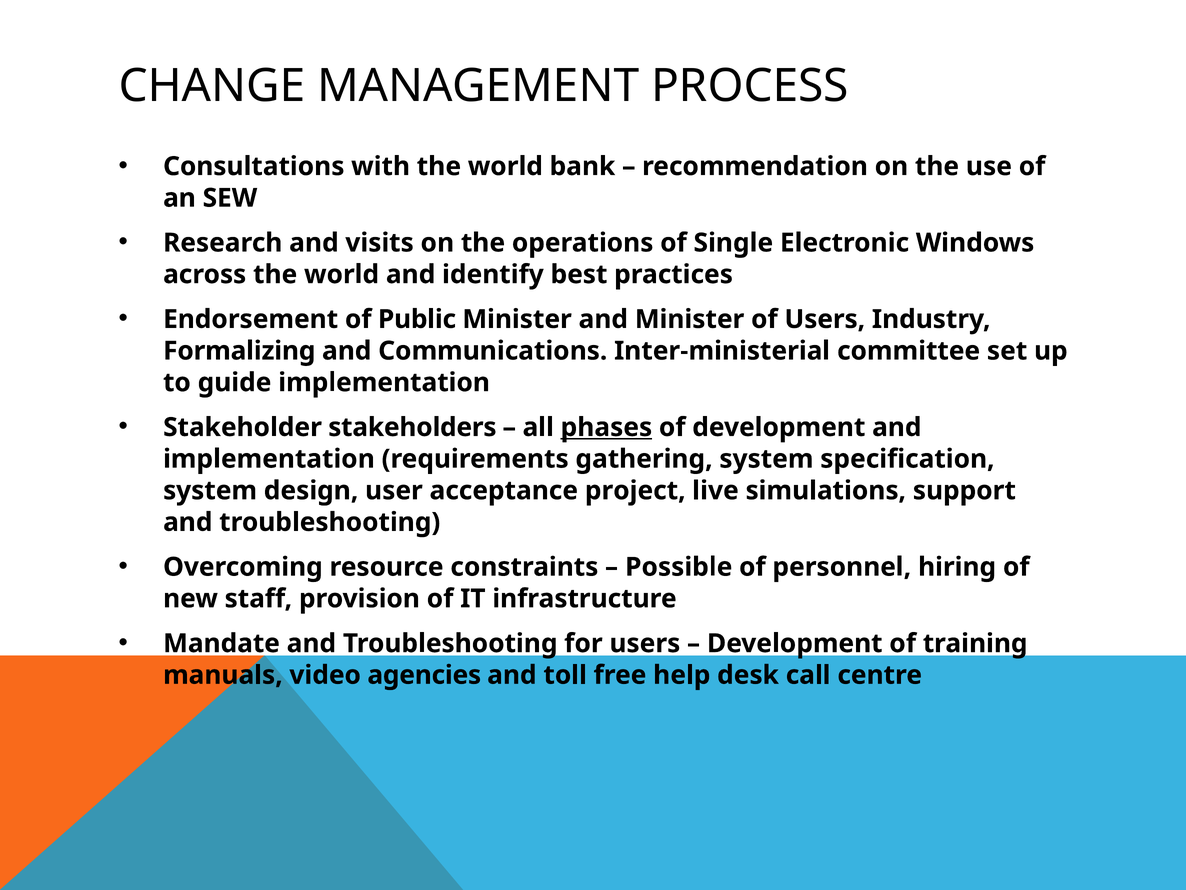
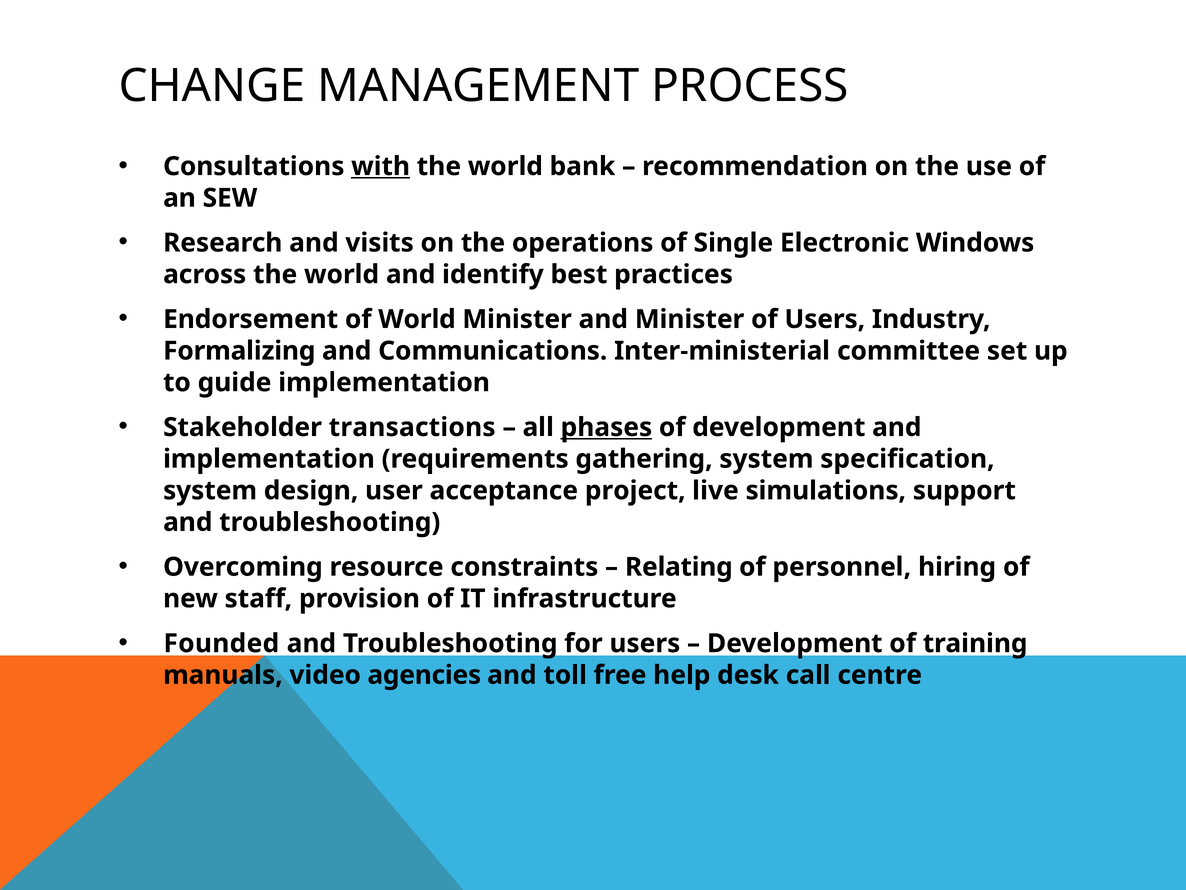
with underline: none -> present (381, 166)
of Public: Public -> World (417, 319)
stakeholders: stakeholders -> transactions (412, 427)
Possible: Possible -> Relating (679, 567)
Mandate: Mandate -> Founded (221, 643)
